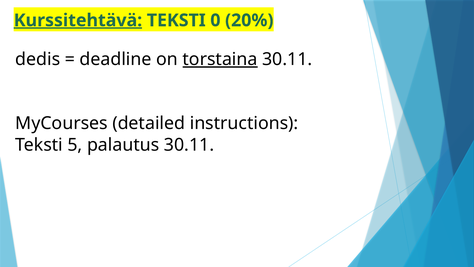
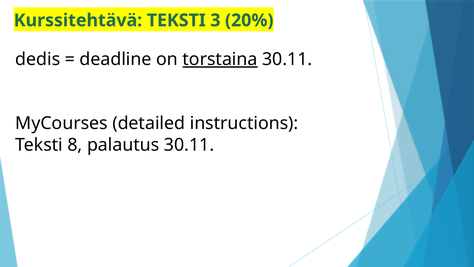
Kurssitehtävä underline: present -> none (78, 20)
0: 0 -> 3 (215, 20)
5: 5 -> 8 (75, 145)
